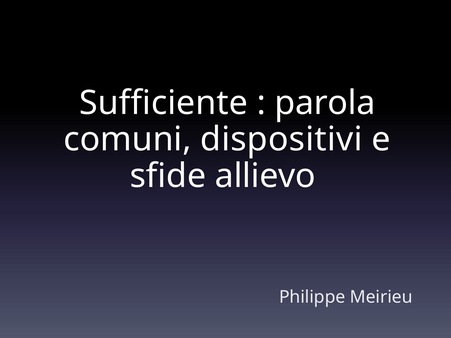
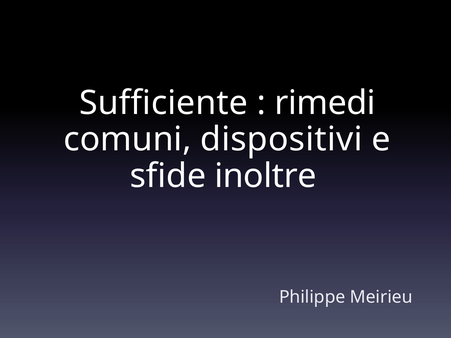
parola: parola -> rimedi (325, 103)
allievo: allievo -> inoltre (265, 176)
